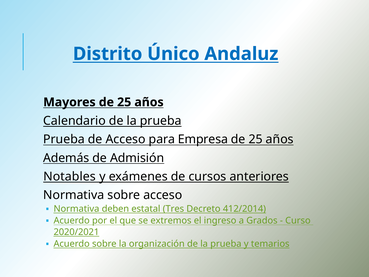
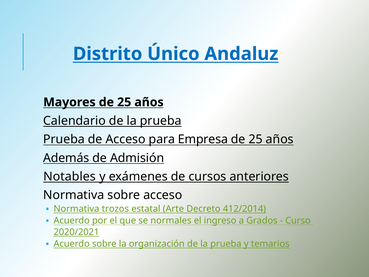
deben: deben -> trozos (115, 209)
Tres: Tres -> Arte (173, 209)
extremos: extremos -> normales (171, 220)
